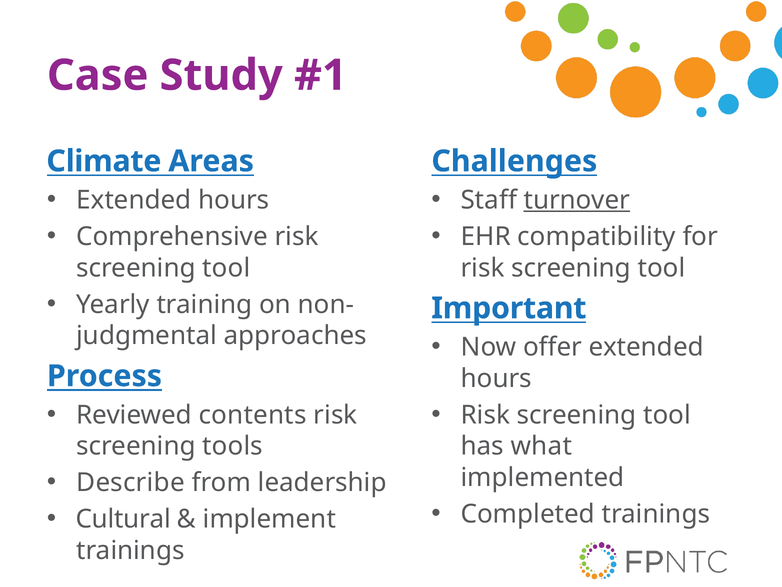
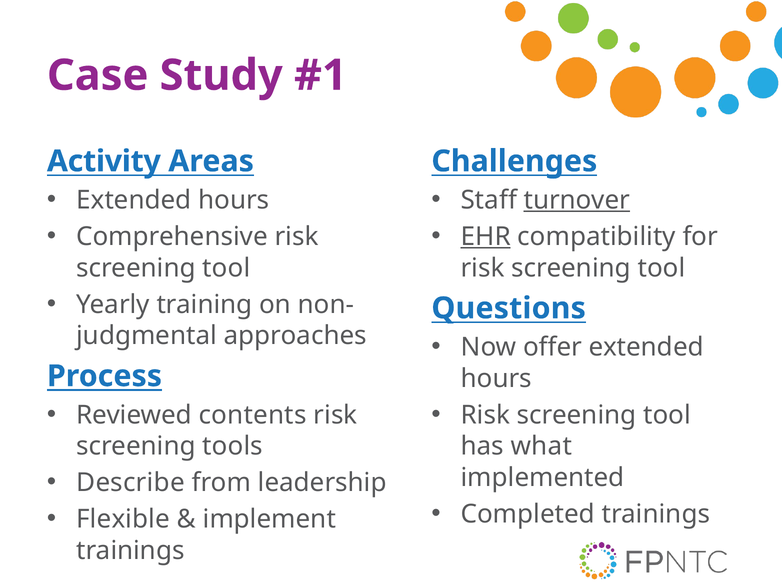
Climate: Climate -> Activity (104, 161)
EHR underline: none -> present (486, 236)
Important: Important -> Questions (509, 308)
Cultural: Cultural -> Flexible (123, 519)
